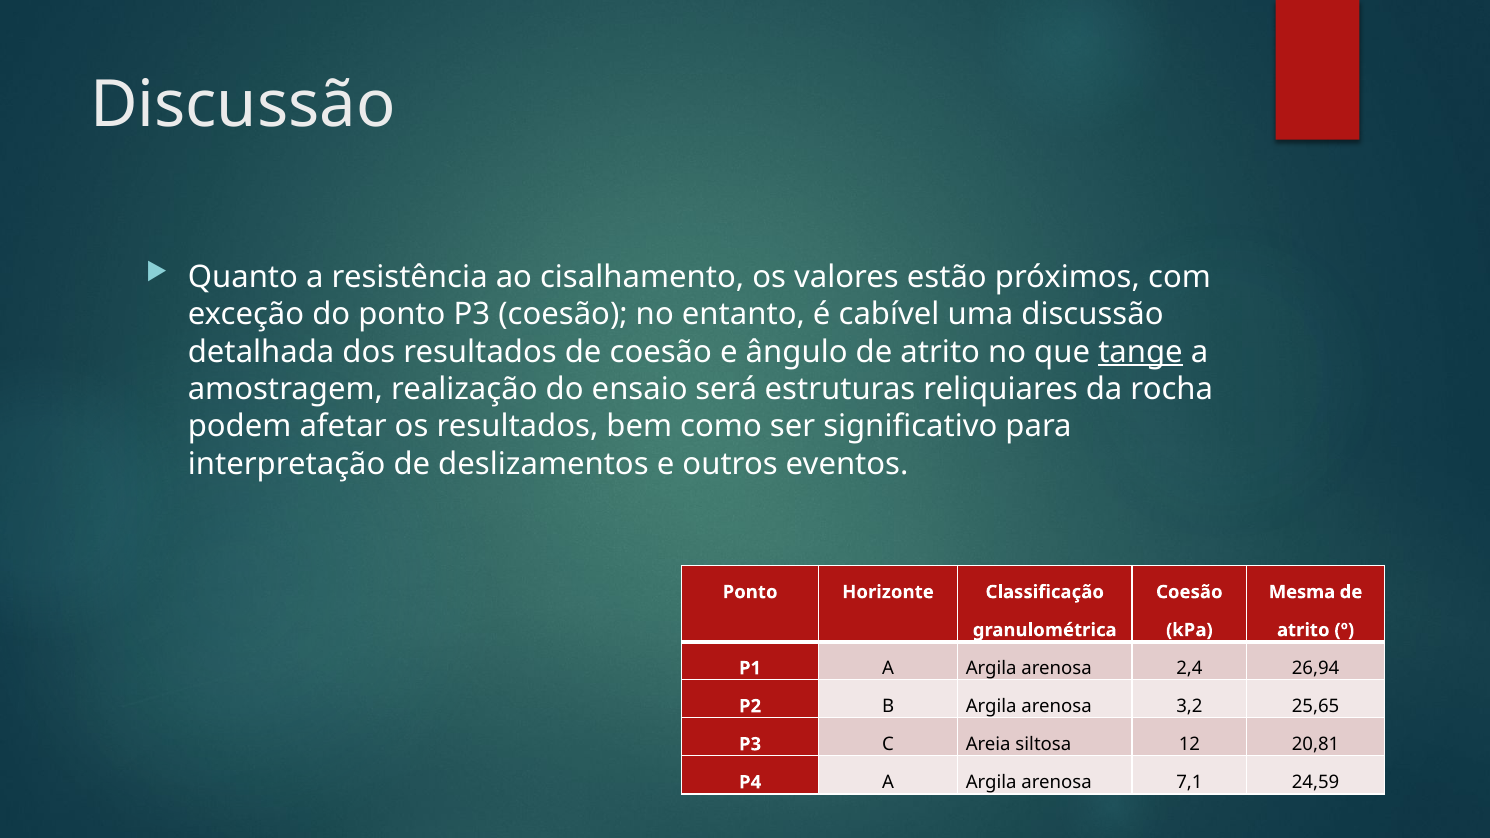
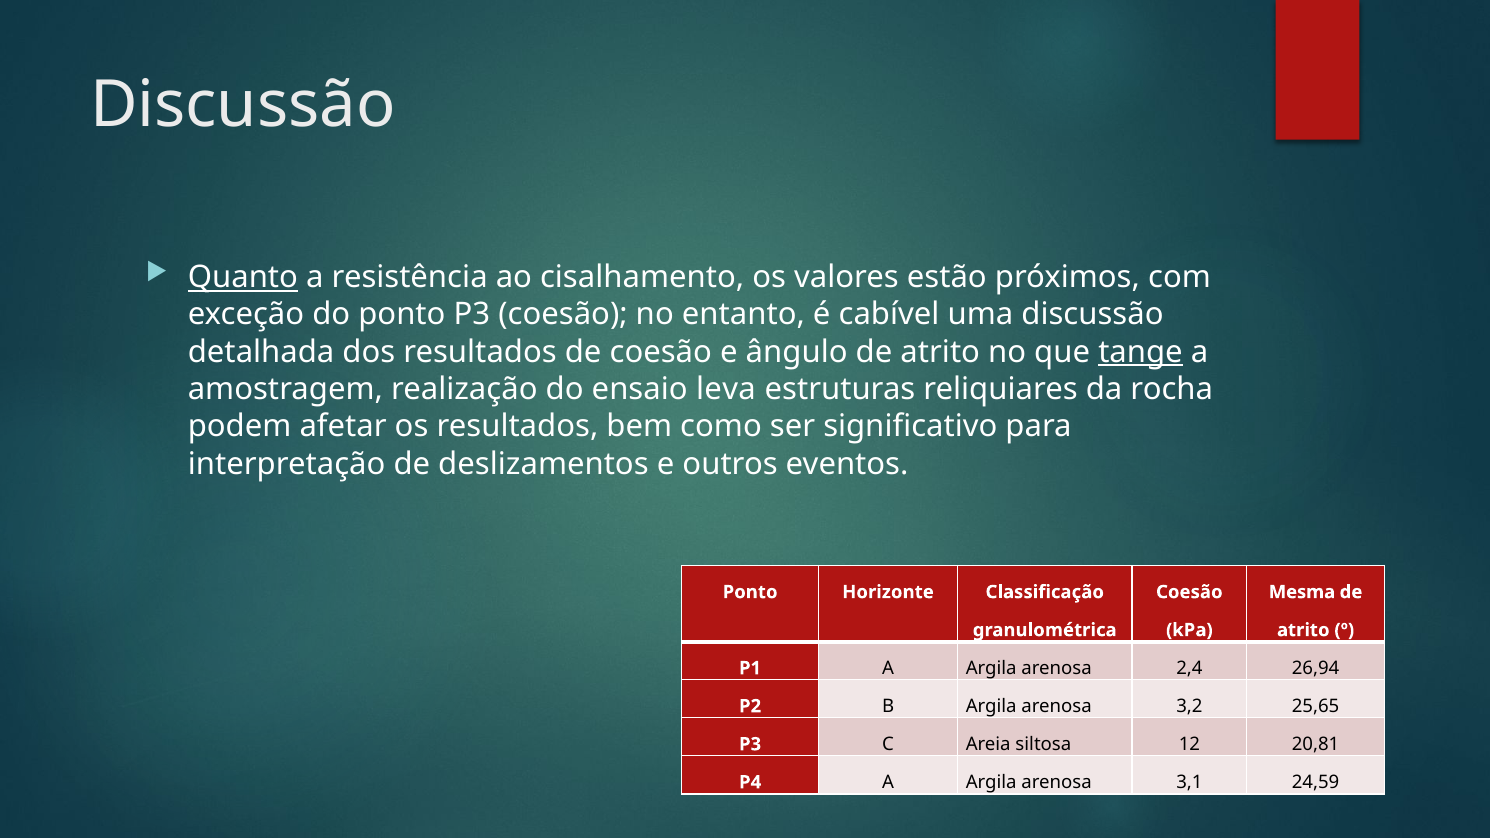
Quanto underline: none -> present (243, 277)
será: será -> leva (726, 389)
7,1: 7,1 -> 3,1 (1189, 782)
